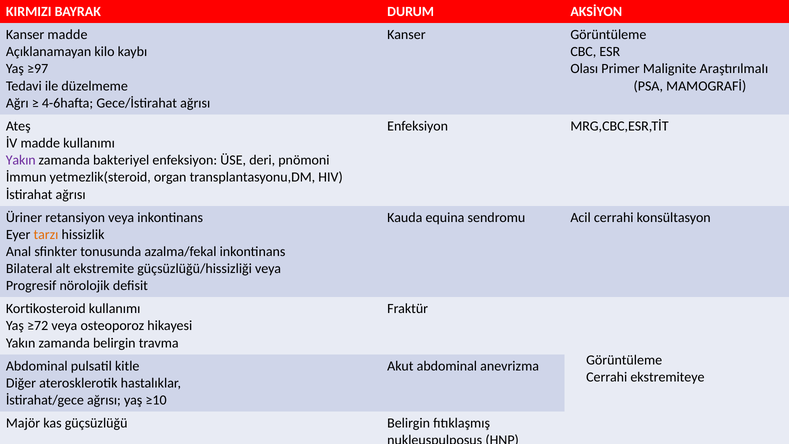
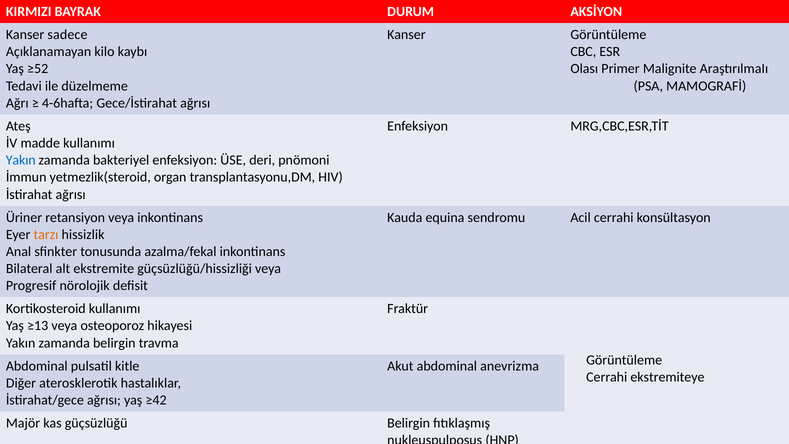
Kanser madde: madde -> sadece (67, 35)
≥97: ≥97 -> ≥52 (38, 69)
Yakın colour: purple -> blue (21, 160)
≥72: ≥72 -> ≥13 (38, 326)
≥10: ≥10 -> ≥42 (156, 400)
